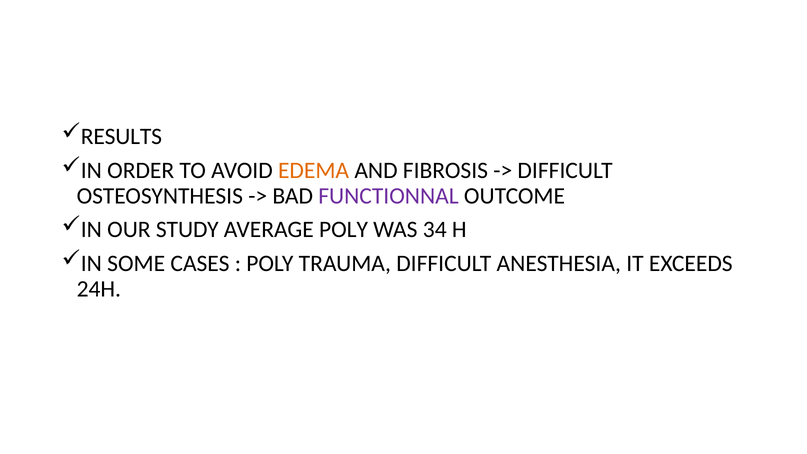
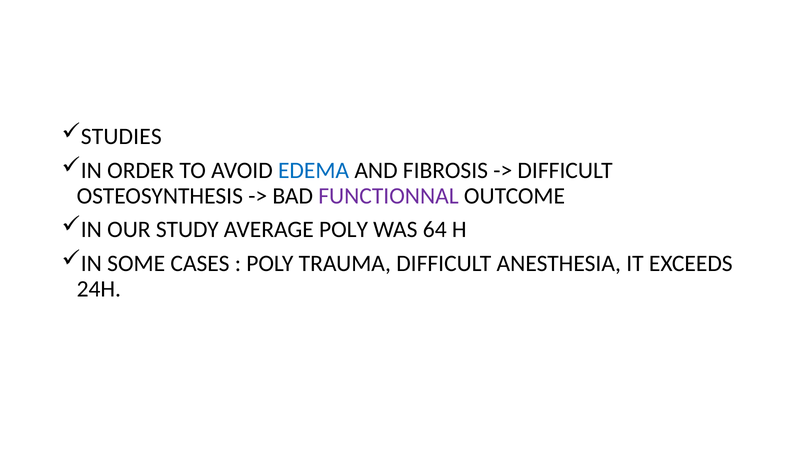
RESULTS: RESULTS -> STUDIES (121, 136)
EDEMA colour: orange -> blue (314, 170)
34: 34 -> 64 (435, 230)
